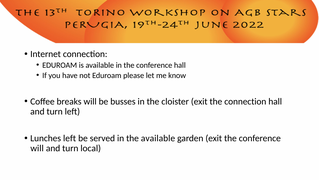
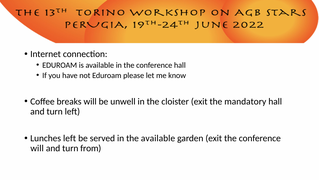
busses: busses -> unwell (123, 101)
the connection: connection -> mandatory (245, 101)
local: local -> from (91, 148)
